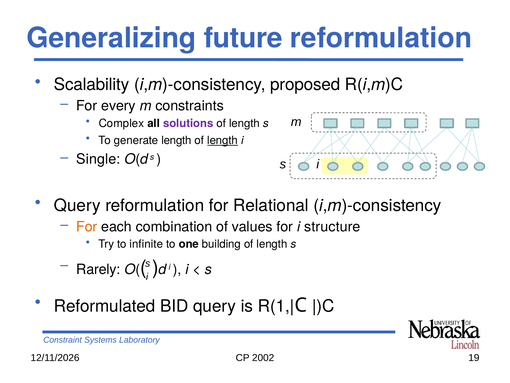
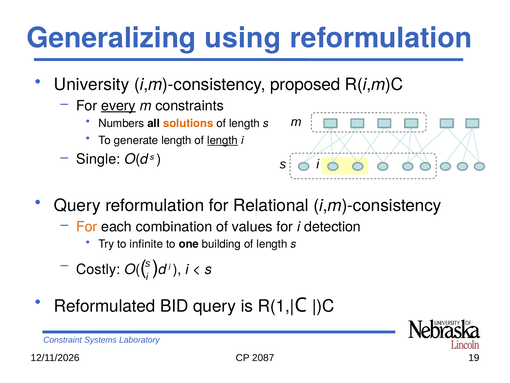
future: future -> using (243, 38)
Scalability: Scalability -> University (92, 85)
every underline: none -> present (118, 106)
Complex: Complex -> Numbers (121, 123)
solutions colour: purple -> orange (188, 123)
structure: structure -> detection (333, 227)
Rarely: Rarely -> Costly (98, 269)
2002: 2002 -> 2087 (263, 358)
